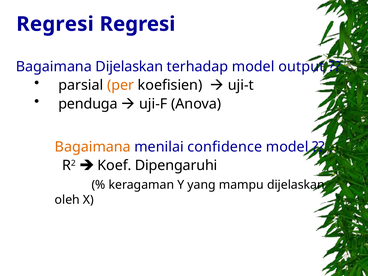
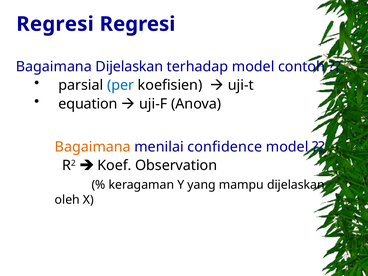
output: output -> contoh (302, 67)
per colour: orange -> blue (121, 85)
penduga: penduga -> equation (88, 104)
Dipengaruhi: Dipengaruhi -> Observation (176, 165)
